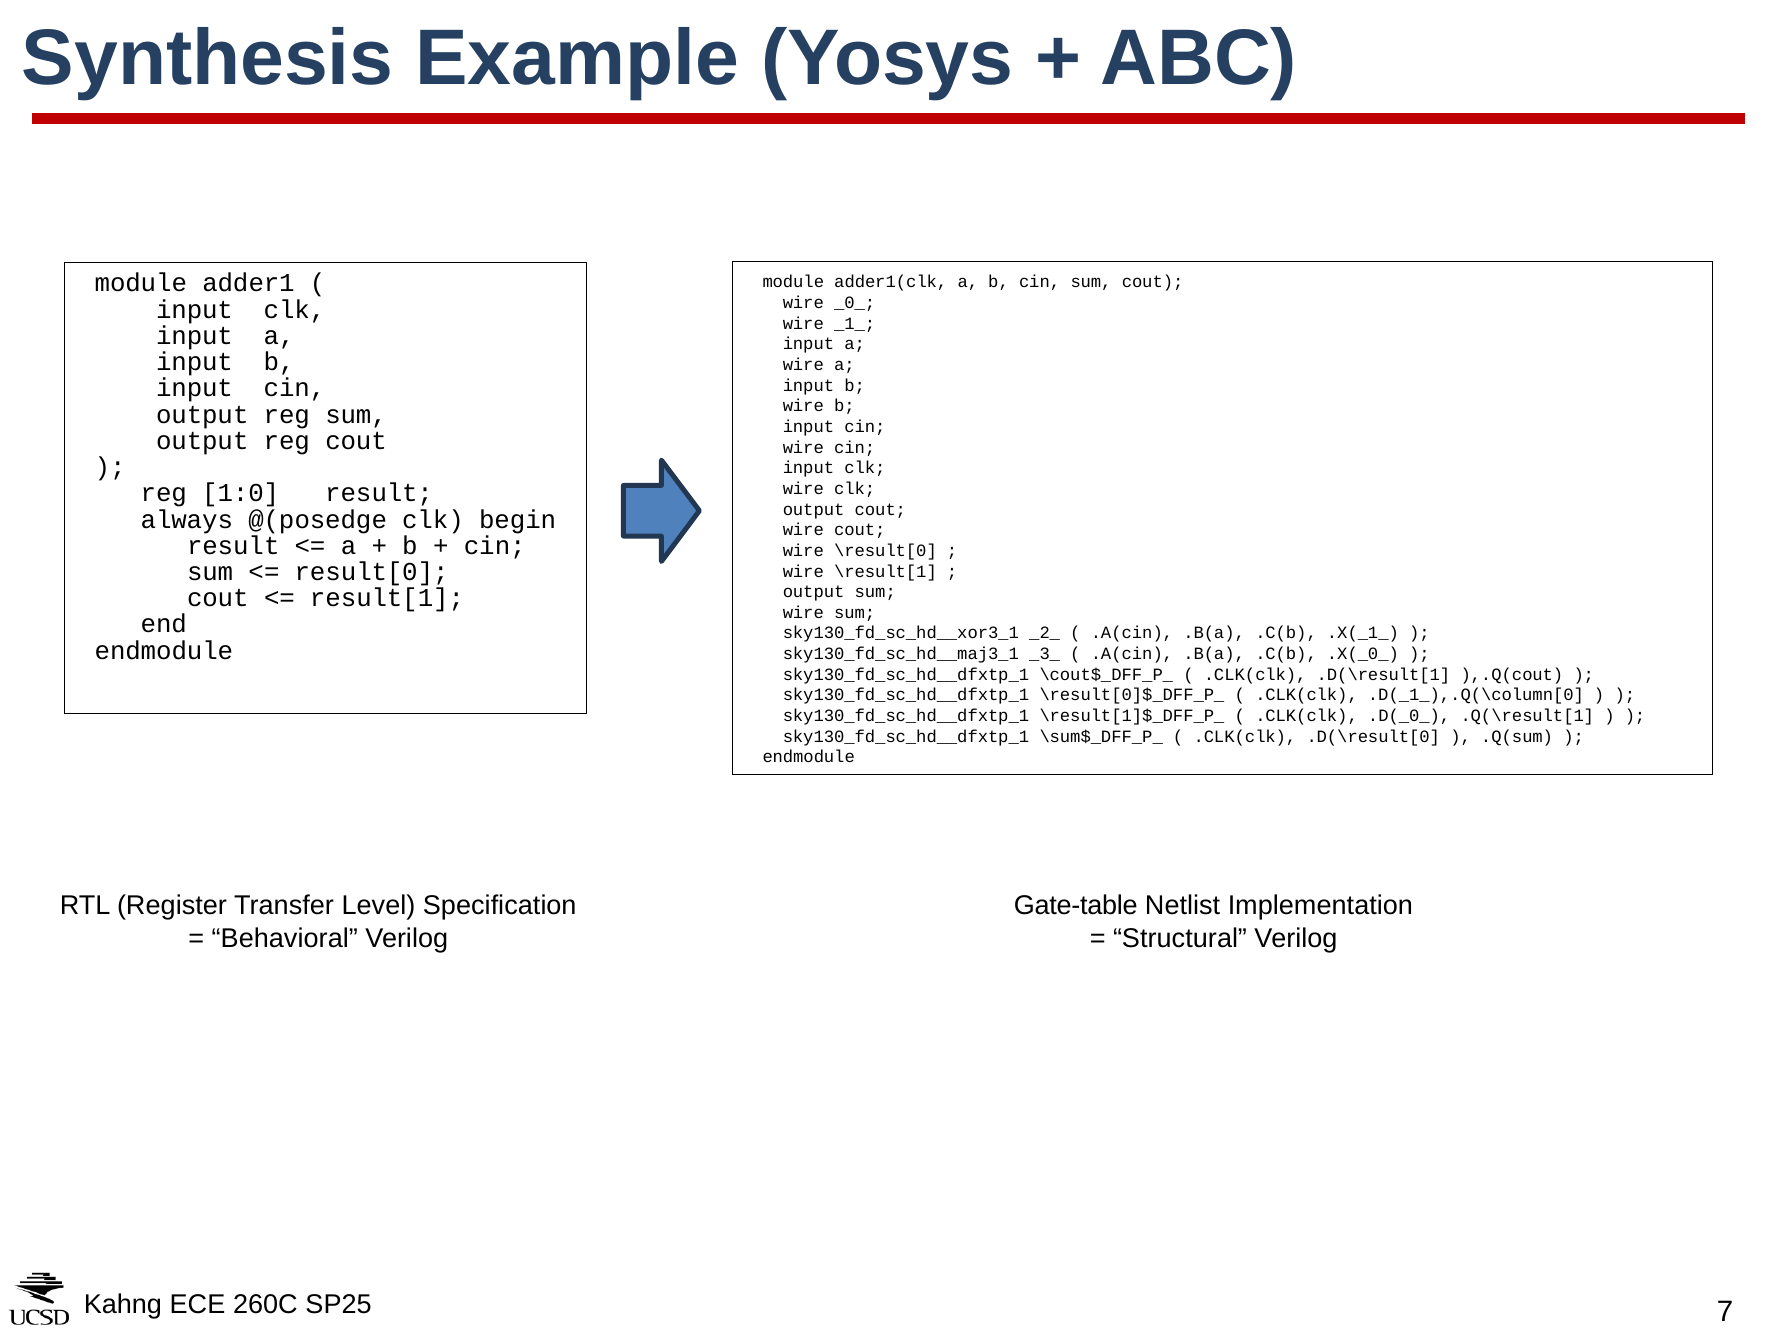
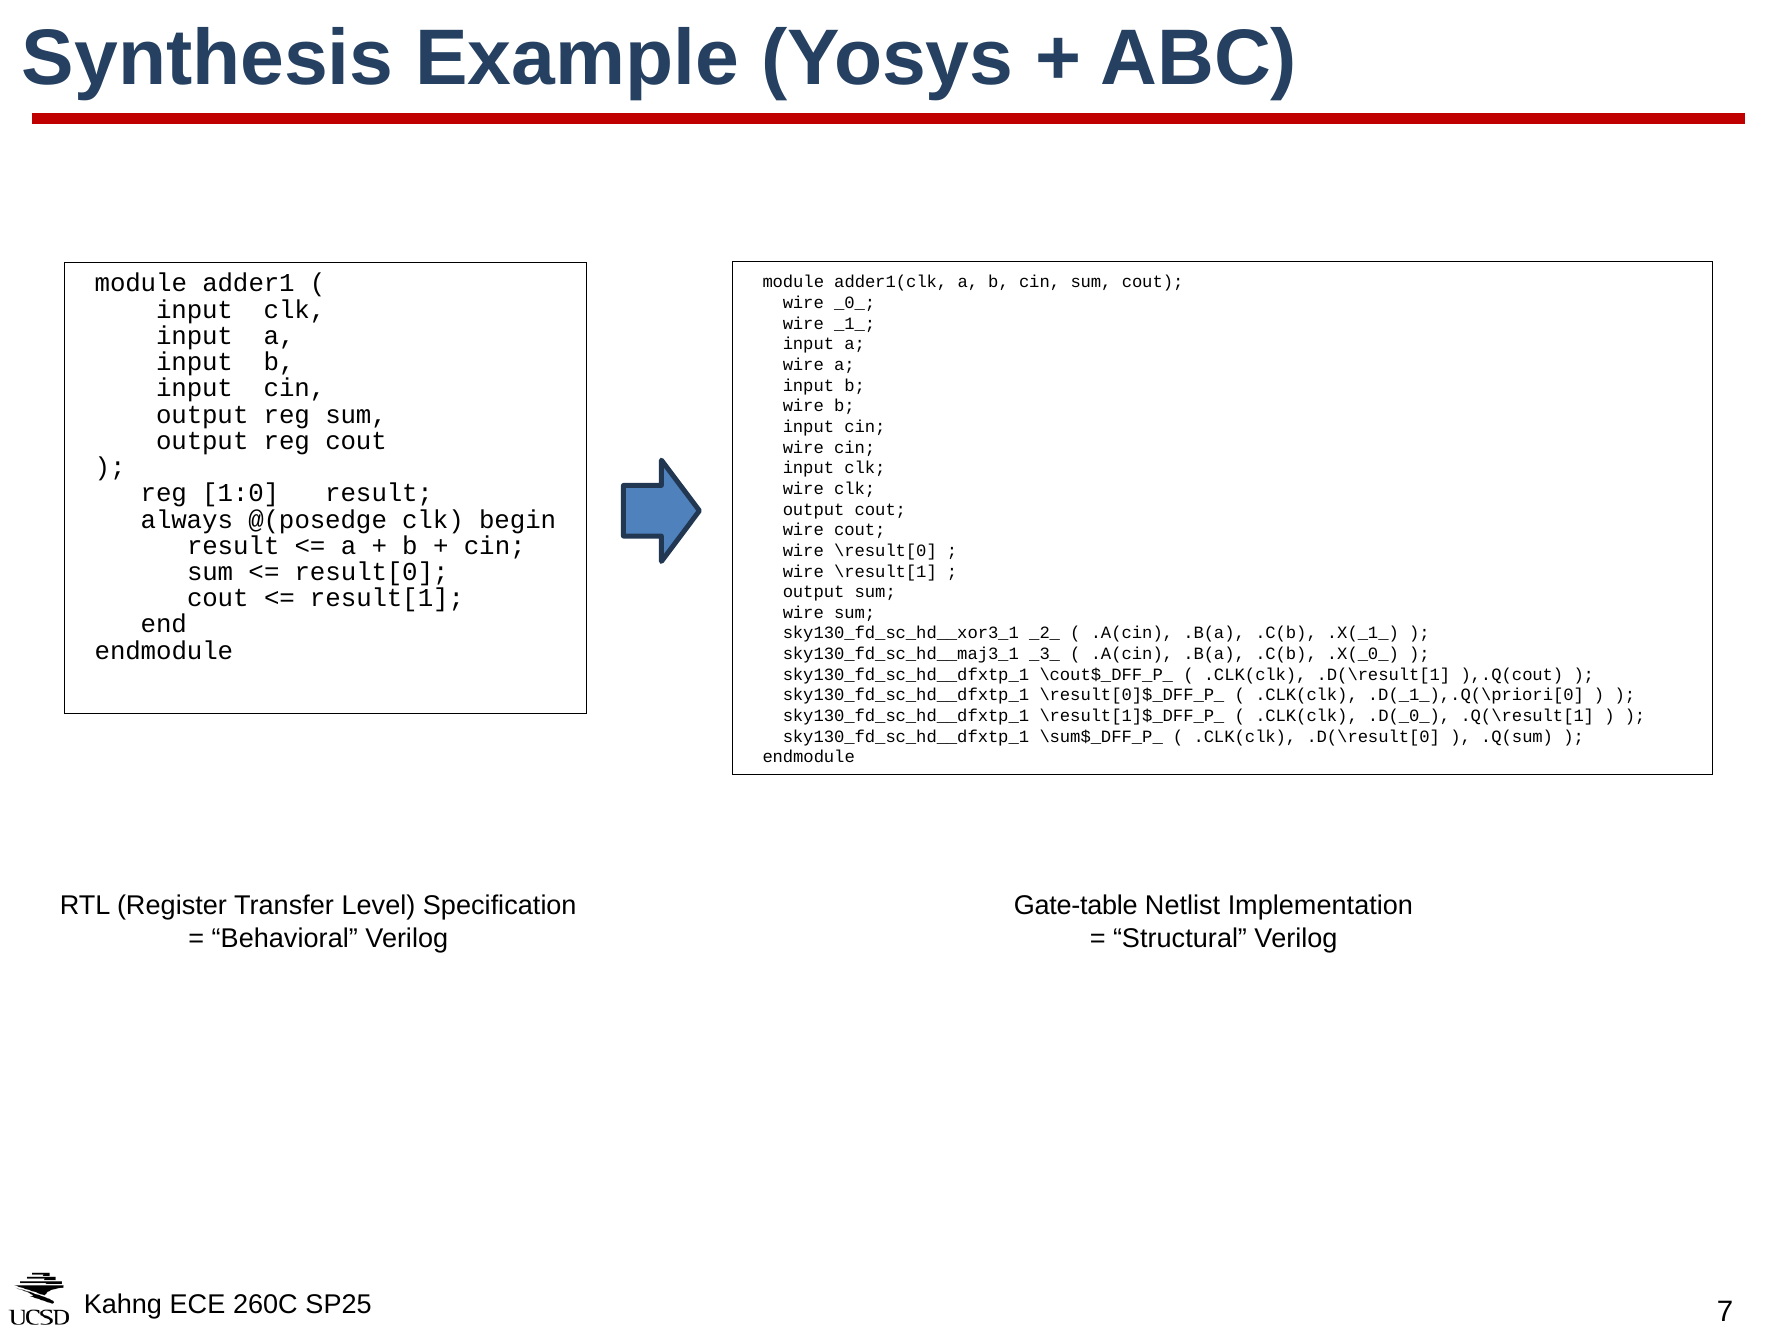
.D(_1_),.Q(\column[0: .D(_1_),.Q(\column[0 -> .D(_1_),.Q(\priori[0 (1476, 695)
